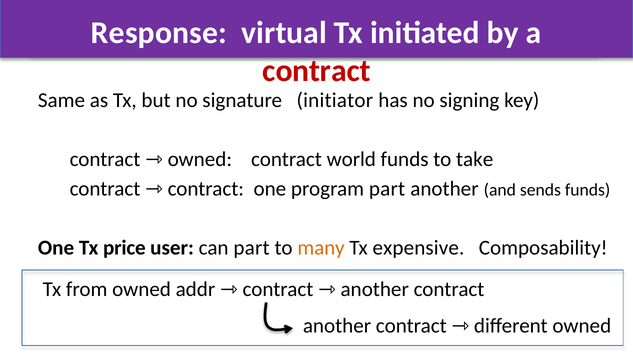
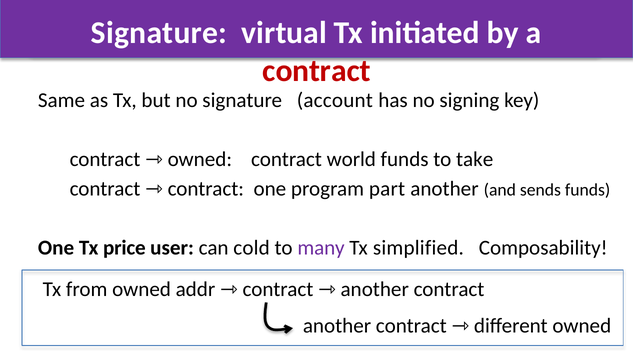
Response: Response -> Signature (159, 33)
initiator: initiator -> account (335, 100)
can part: part -> cold (252, 248)
many colour: orange -> purple (321, 248)
expensive: expensive -> simplified (418, 248)
